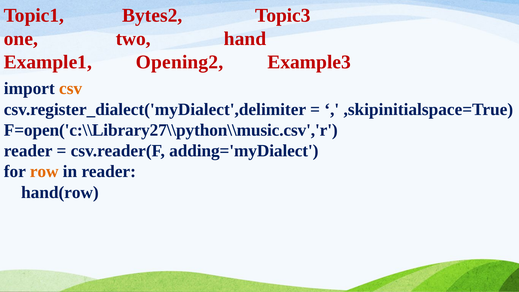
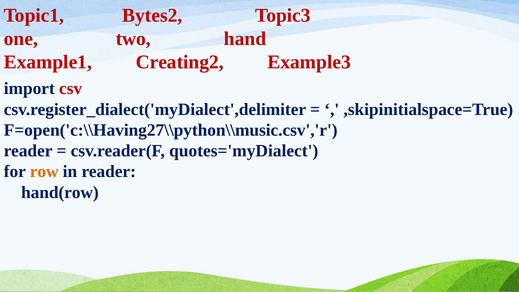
Opening2: Opening2 -> Creating2 (180, 62)
csv colour: orange -> red (71, 89)
F=open('c:\\Library27\\python\\music.csv','r: F=open('c:\\Library27\\python\\music.csv','r -> F=open('c:\\Having27\\python\\music.csv','r (171, 130)
adding='myDialect: adding='myDialect -> quotes='myDialect (244, 151)
